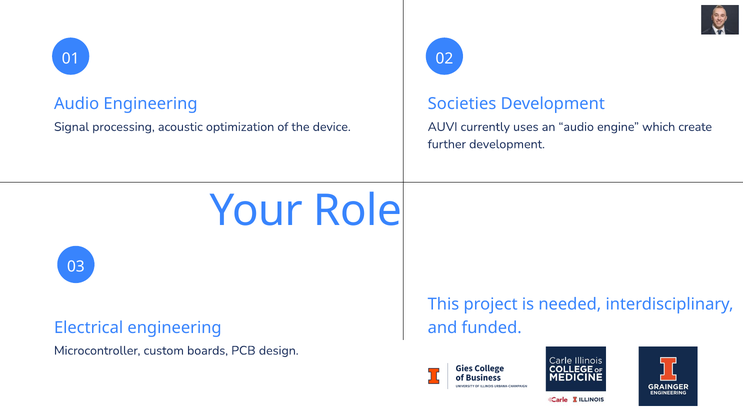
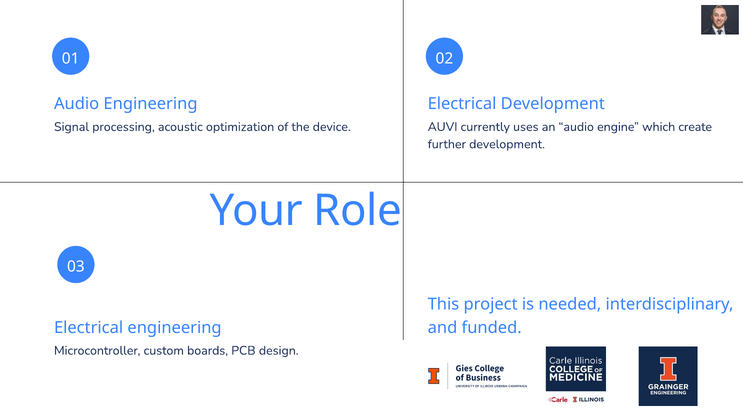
Engineering Societies: Societies -> Electrical (462, 104)
